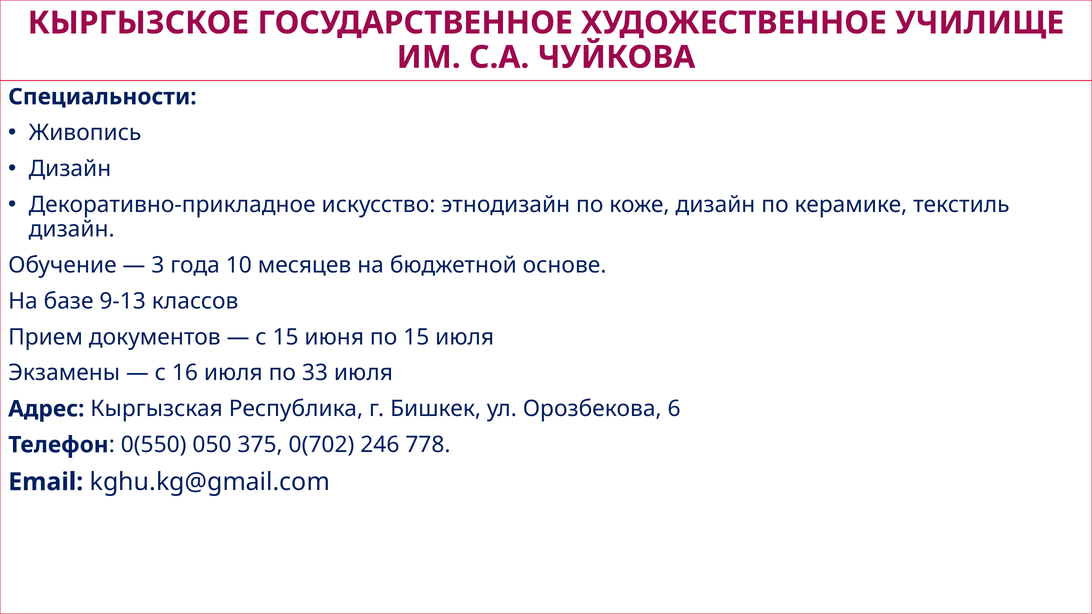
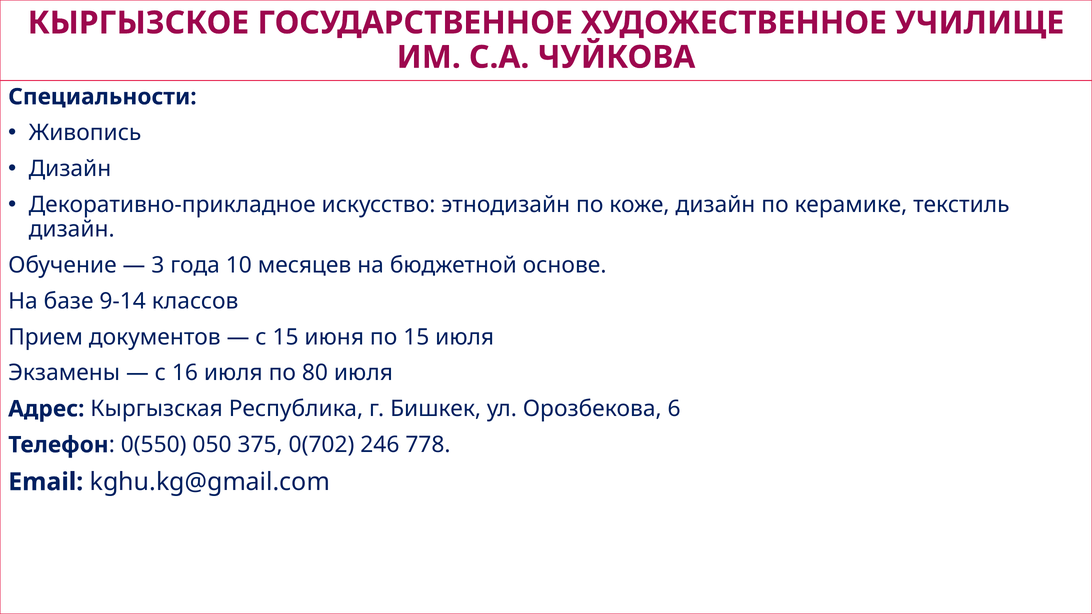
9-13: 9-13 -> 9-14 (123, 301)
33: 33 -> 80 (315, 373)
